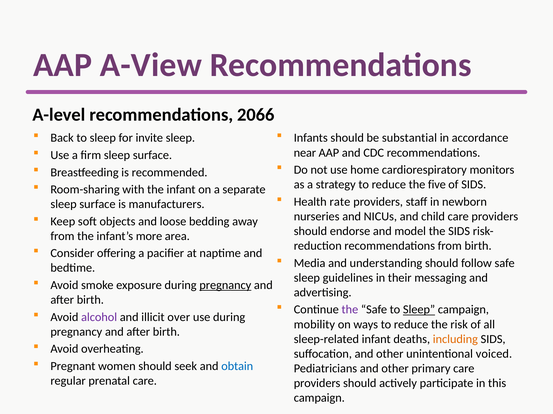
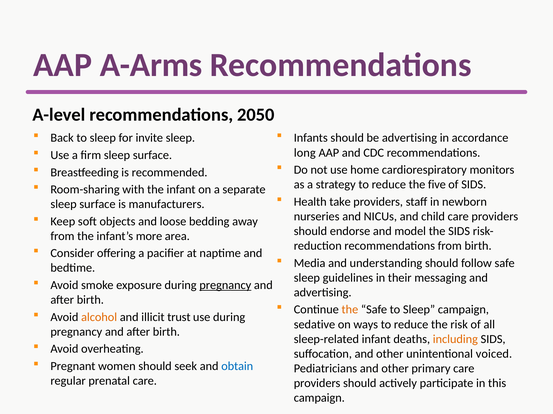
A-View: A-View -> A-Arms (151, 65)
2066: 2066 -> 2050 (256, 115)
be substantial: substantial -> advertising (409, 138)
near: near -> long (305, 153)
rate: rate -> take (340, 202)
the colour: purple -> orange (350, 310)
Sleep underline: present -> none (419, 310)
alcohol colour: purple -> orange (99, 318)
over: over -> trust (179, 318)
mobility: mobility -> sedative (314, 325)
